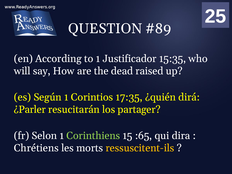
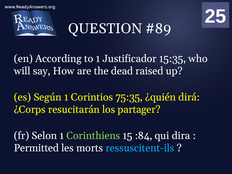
17:35: 17:35 -> 75:35 (129, 97)
¿Parler: ¿Parler -> ¿Corps (30, 110)
:65: :65 -> :84 (144, 136)
Chrétiens: Chrétiens -> Permitted (36, 148)
ressuscitent-ils colour: yellow -> light blue (140, 148)
